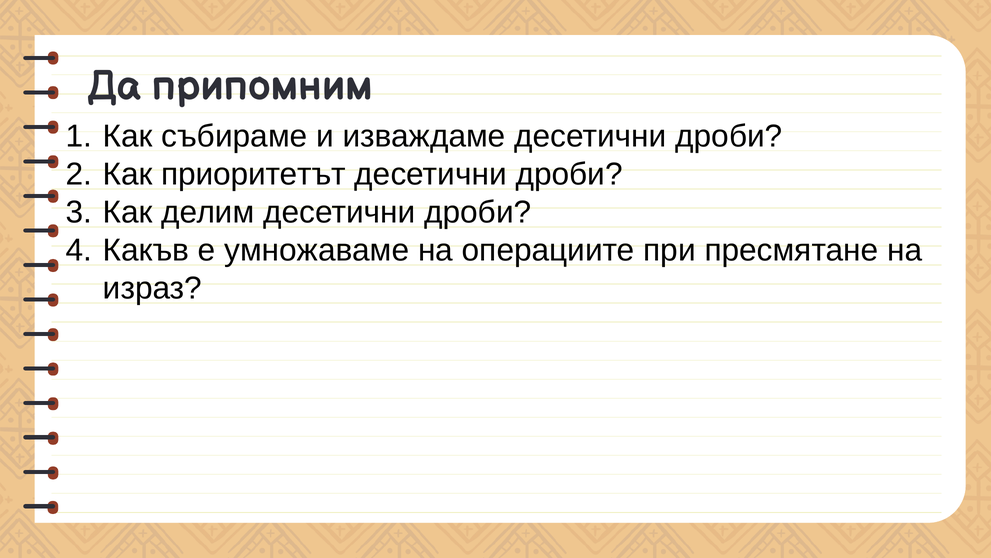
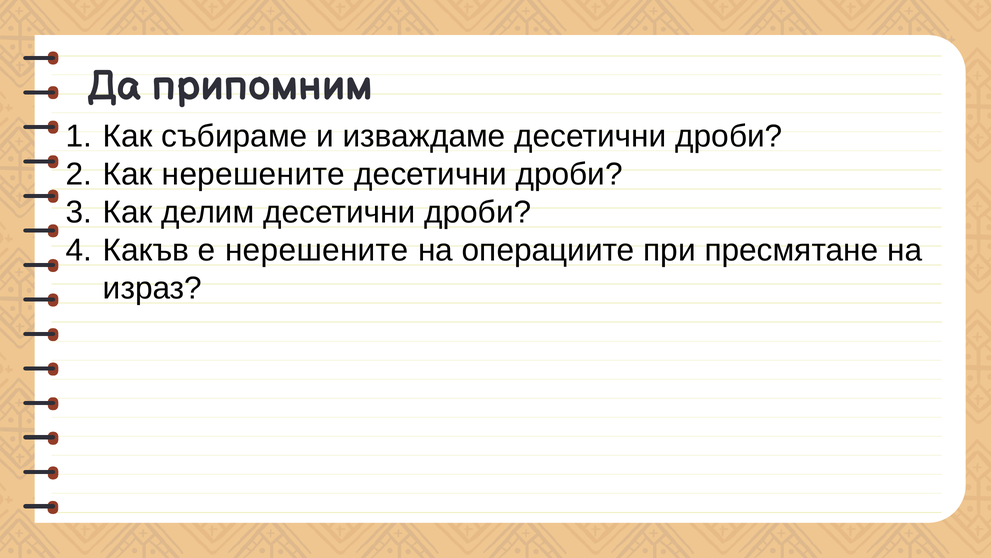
Как приоритетът: приоритетът -> нерешените (253, 174)
е умножаваме: умножаваме -> нерешените (317, 250)
